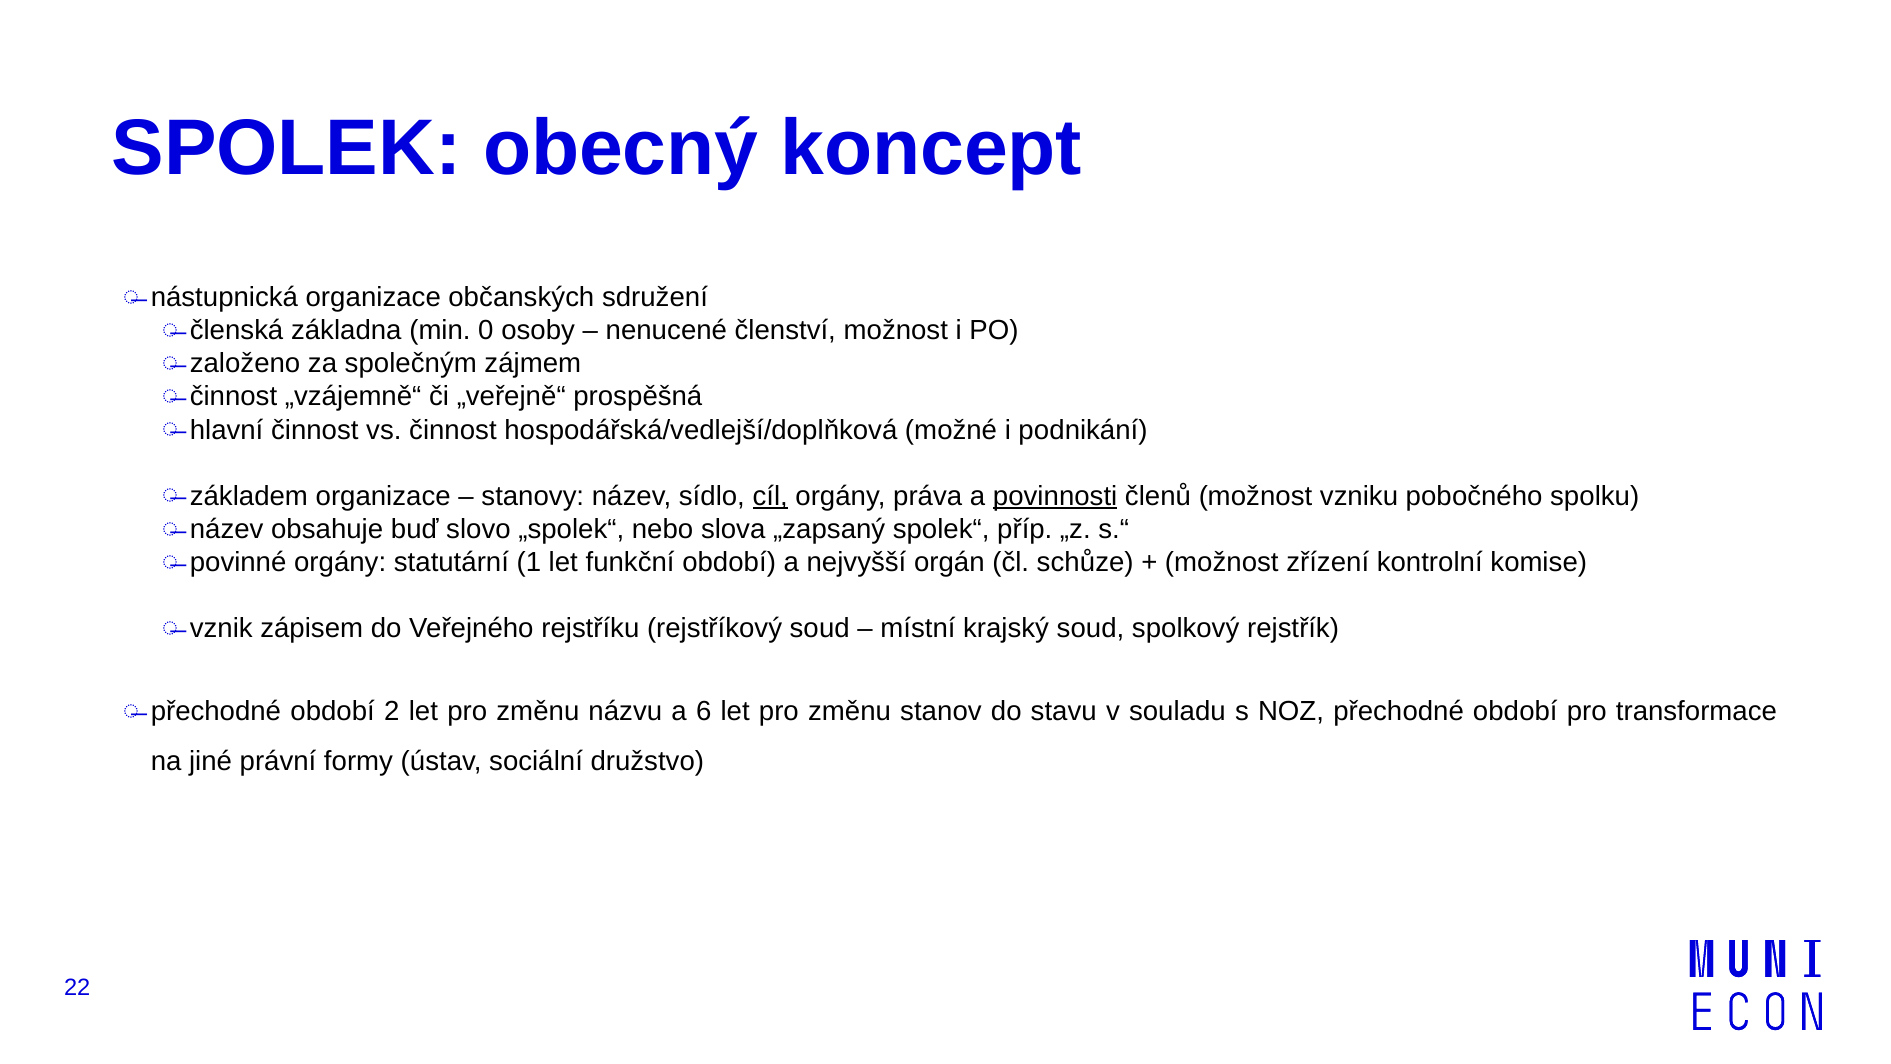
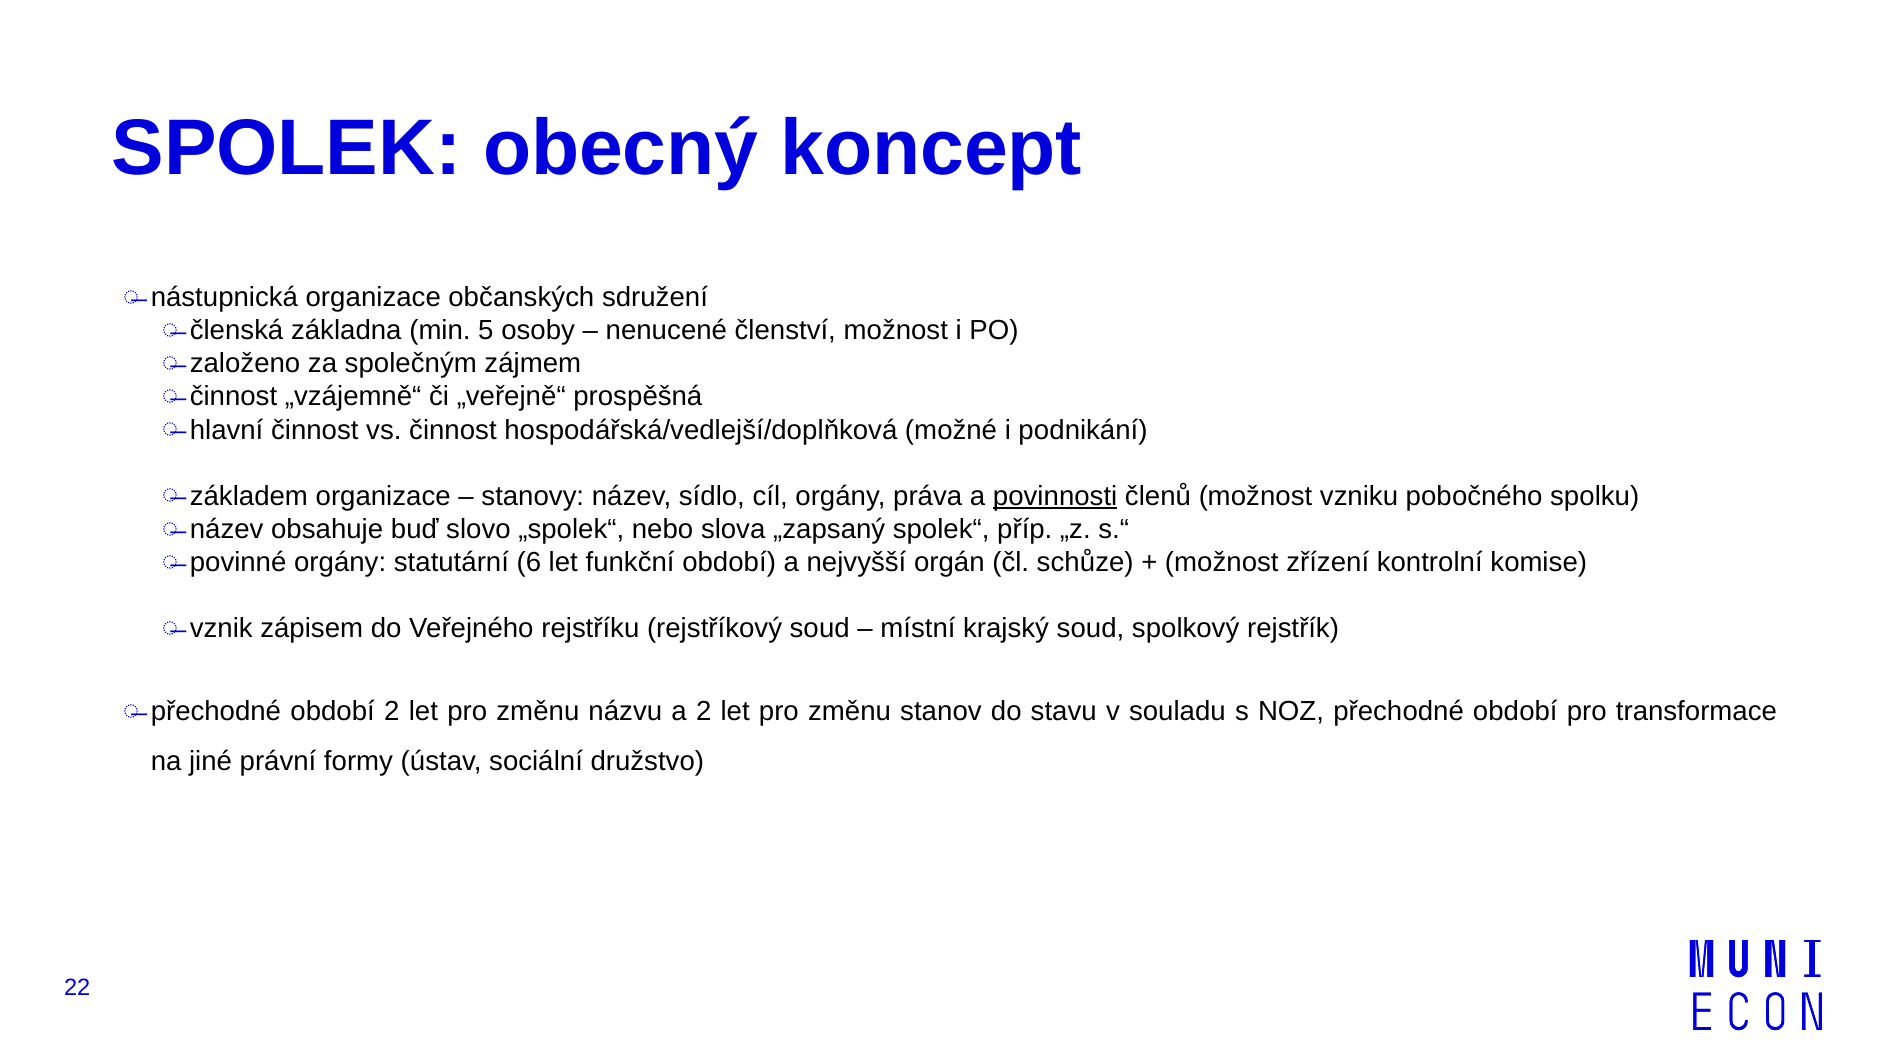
0: 0 -> 5 (486, 331)
cíl underline: present -> none (770, 496)
1: 1 -> 6 (529, 562)
a 6: 6 -> 2 (704, 711)
